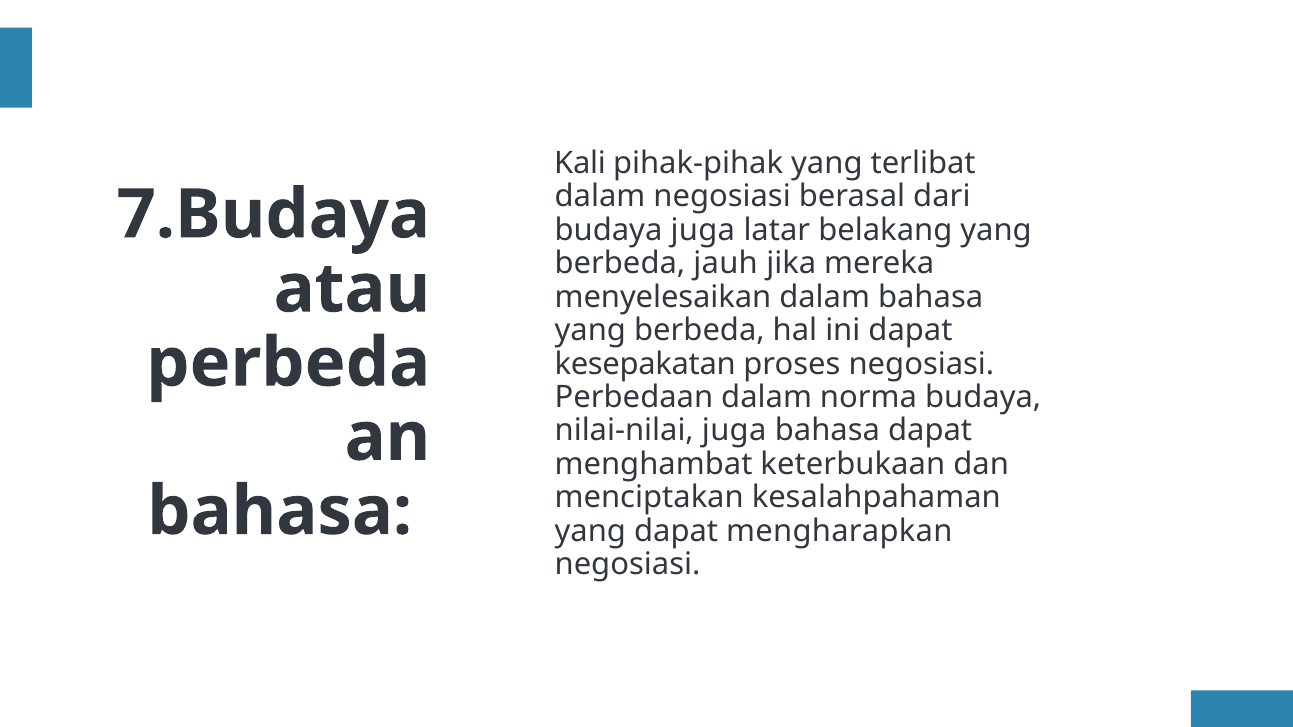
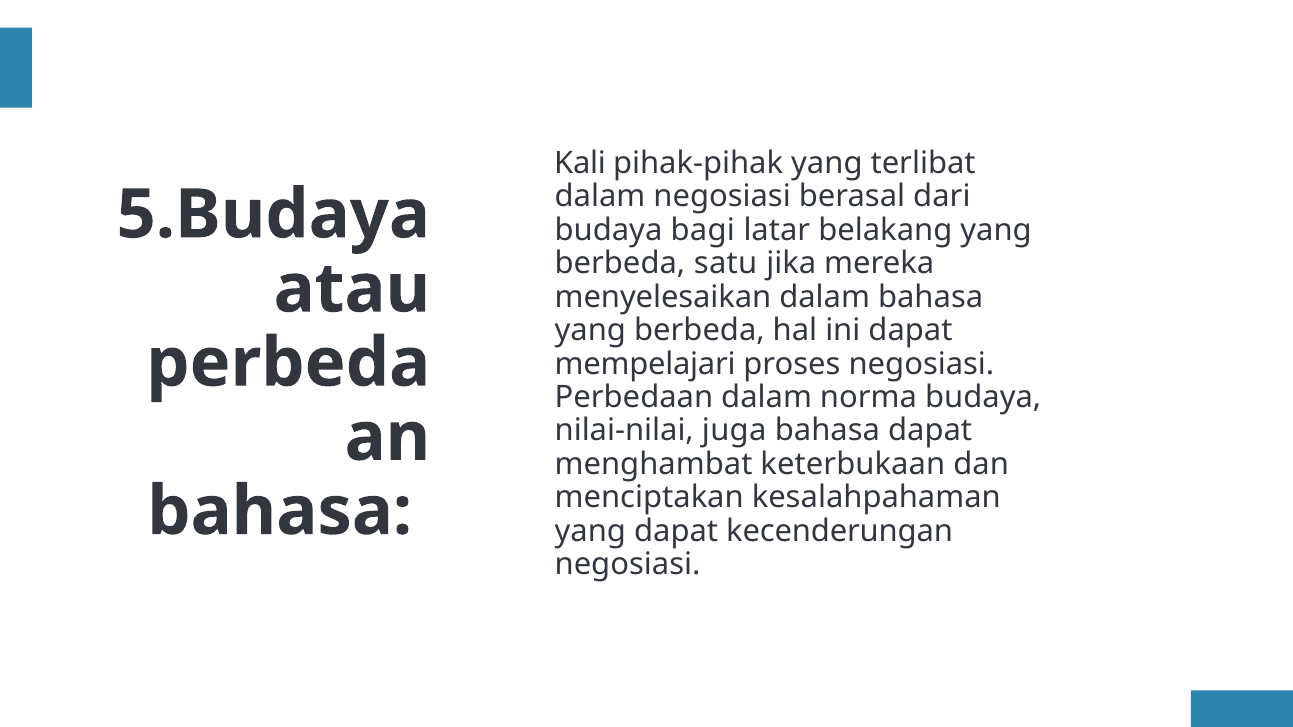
7.Budaya: 7.Budaya -> 5.Budaya (273, 215)
budaya juga: juga -> bagi (703, 230)
jauh: jauh -> satu (726, 264)
kesepakatan: kesepakatan -> mempelajari (645, 364)
mengharapkan: mengharapkan -> kecenderungan (840, 531)
